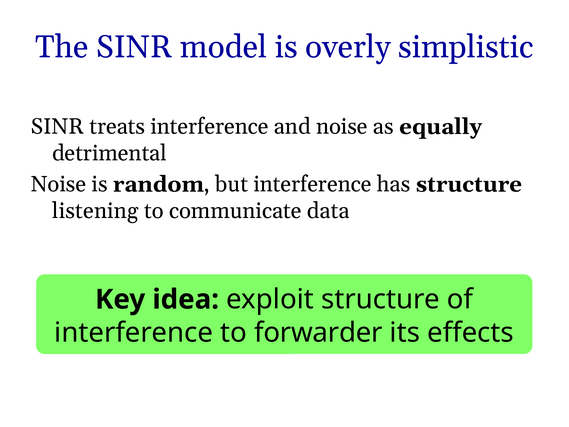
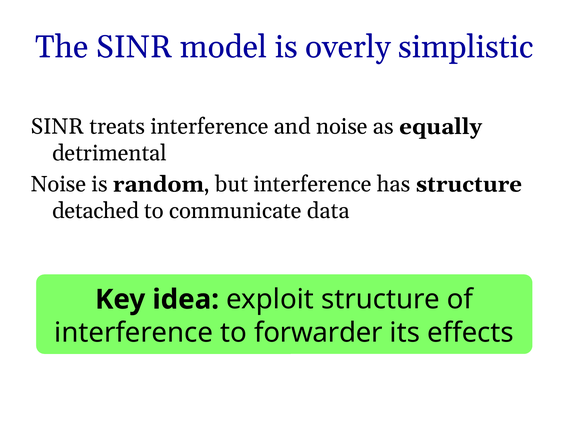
listening: listening -> detached (96, 211)
